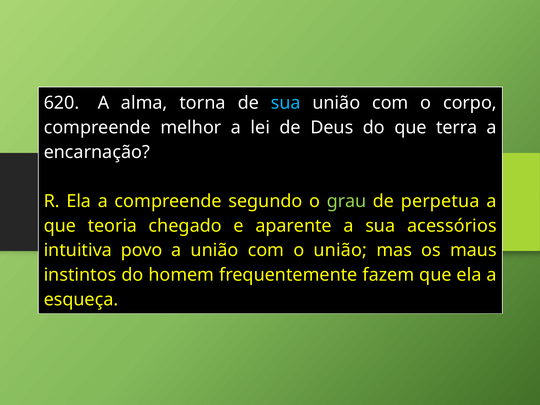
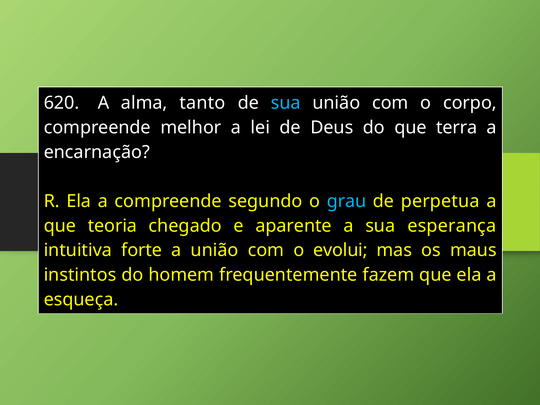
torna: torna -> tanto (203, 103)
grau colour: light green -> light blue (346, 201)
acessórios: acessórios -> esperança (452, 226)
povo: povo -> forte (142, 250)
o união: união -> evolui (340, 250)
